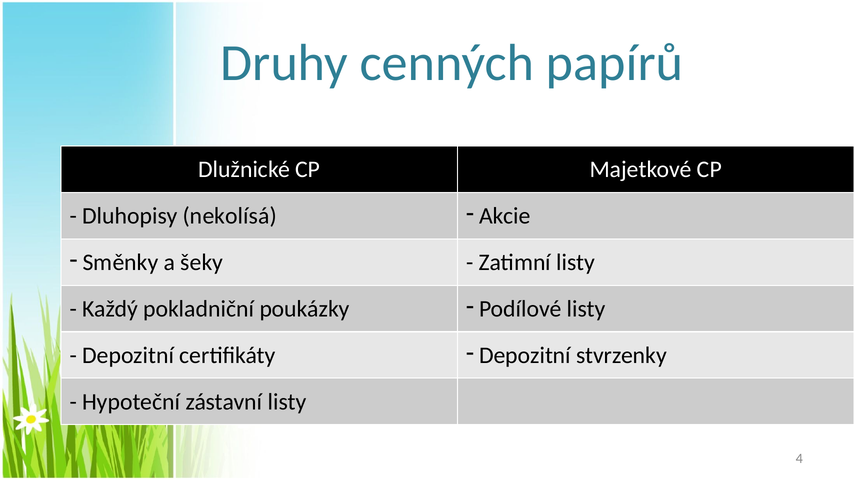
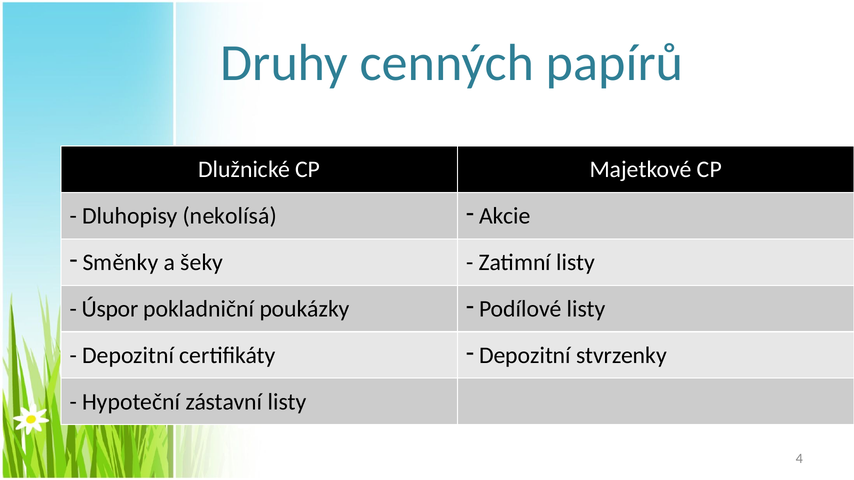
Každý: Každý -> Úspor (110, 309)
